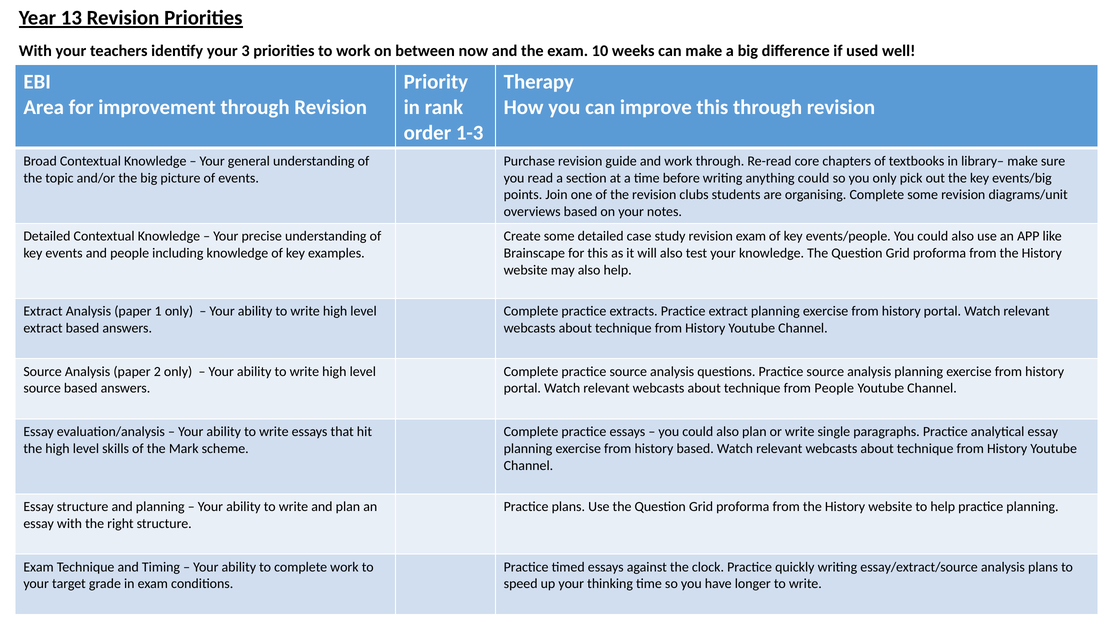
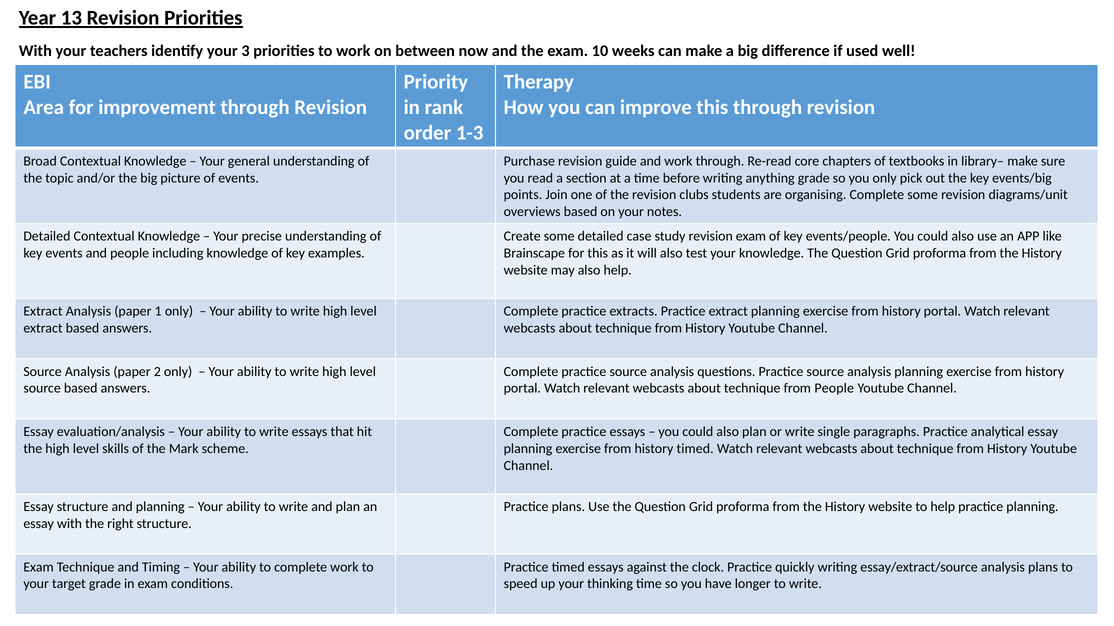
anything could: could -> grade (814, 178)
history based: based -> timed (695, 449)
